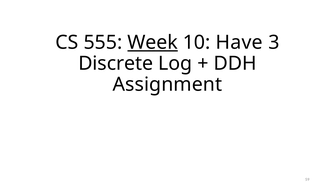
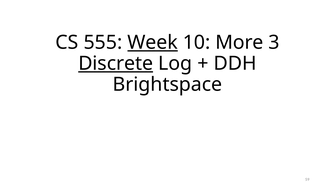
Have: Have -> More (239, 43)
Discrete underline: none -> present (116, 64)
Assignment: Assignment -> Brightspace (167, 85)
